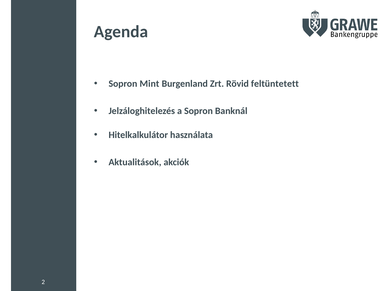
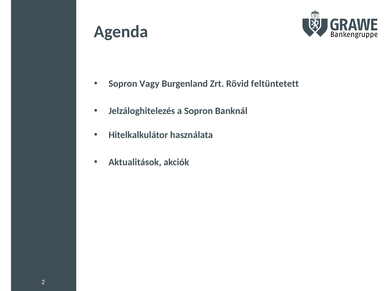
Mint: Mint -> Vagy (149, 84)
